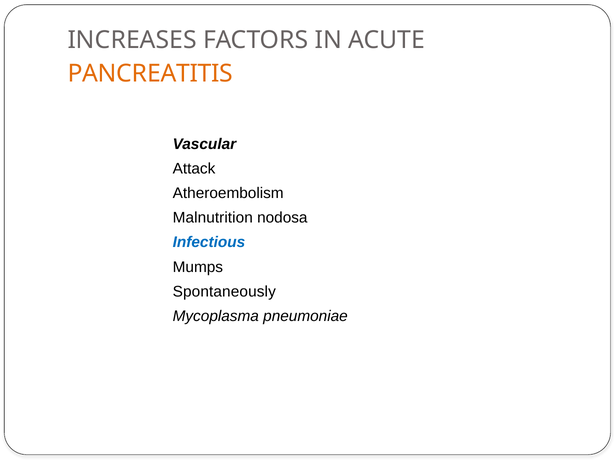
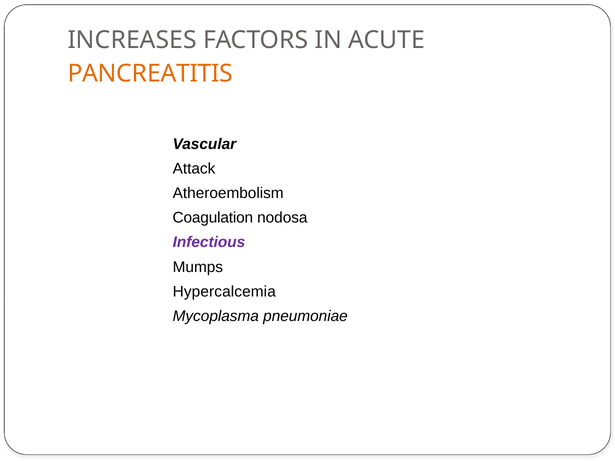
Malnutrition: Malnutrition -> Coagulation (213, 218)
Infectious colour: blue -> purple (209, 243)
Spontaneously: Spontaneously -> Hypercalcemia (224, 292)
